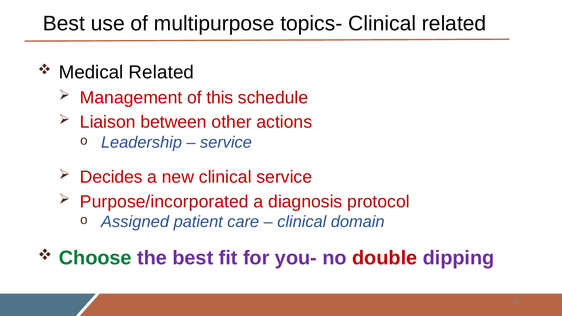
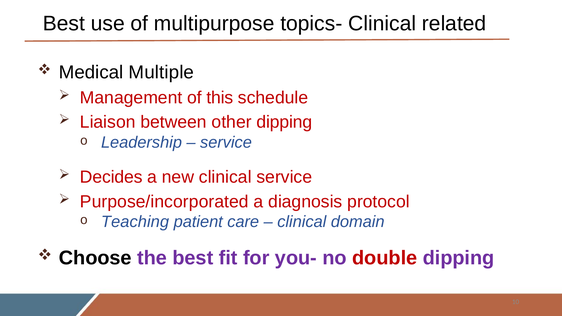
Medical Related: Related -> Multiple (161, 72)
other actions: actions -> dipping (284, 122)
Assigned: Assigned -> Teaching (135, 222)
Choose colour: green -> black (95, 258)
